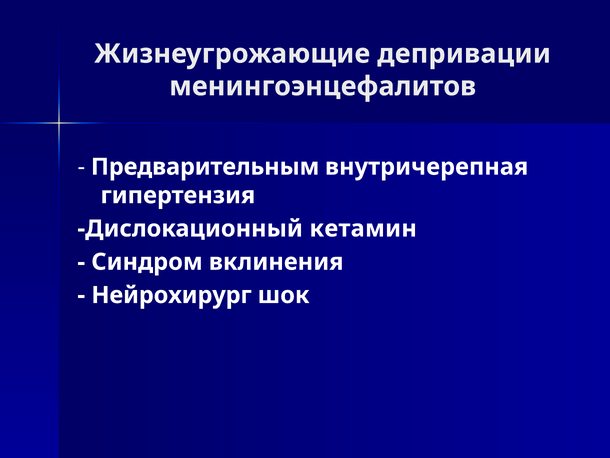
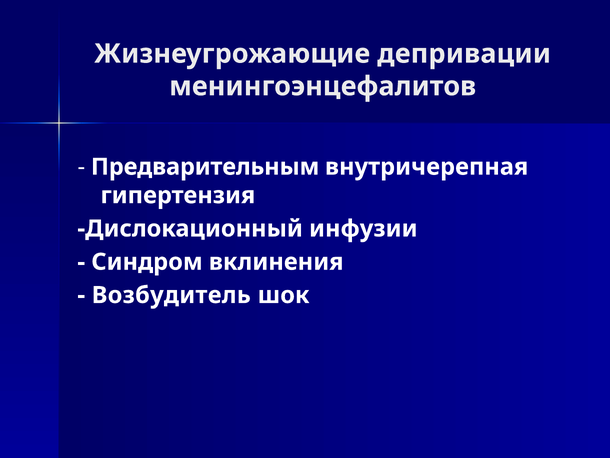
кетамин: кетамин -> инфузии (363, 228)
Нейрохирург: Нейрохирург -> Возбудитель (171, 295)
